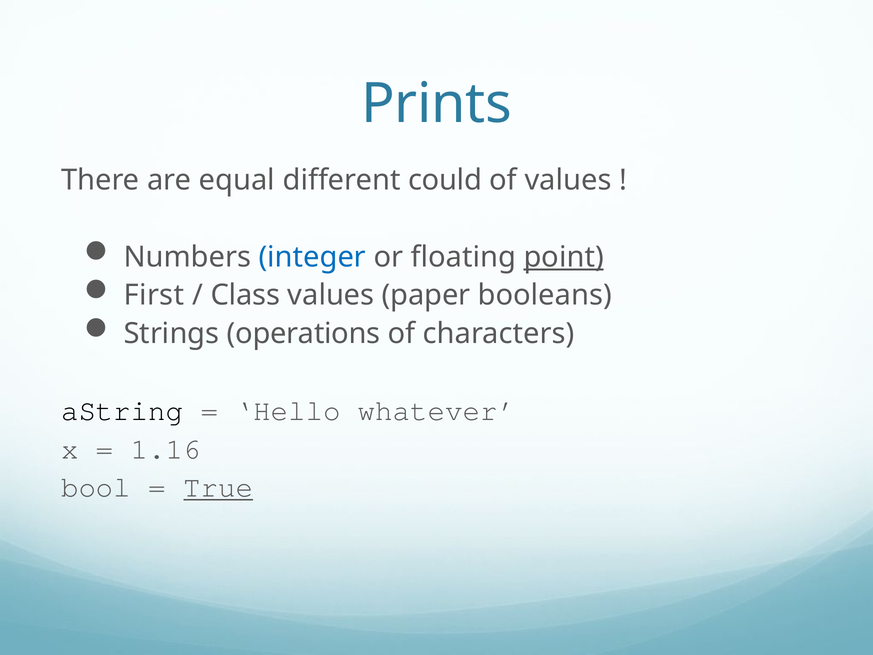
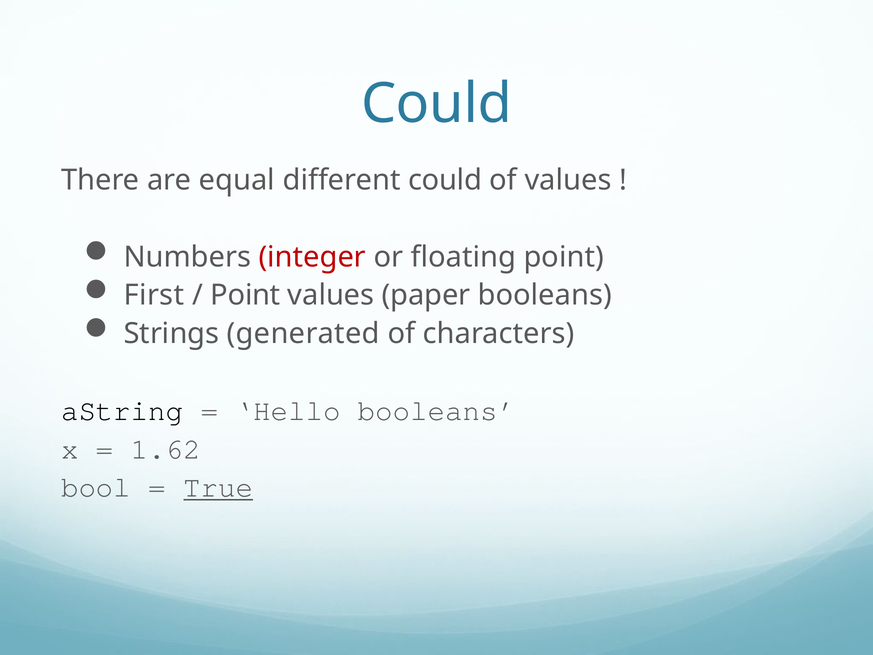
Prints: Prints -> Could (437, 104)
integer colour: blue -> red (312, 257)
point underline: present -> none (564, 257)
Class: Class -> Point (245, 295)
operations: operations -> generated (303, 334)
Hello whatever: whatever -> booleans (437, 410)
1.16: 1.16 -> 1.62 (166, 449)
